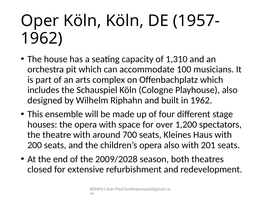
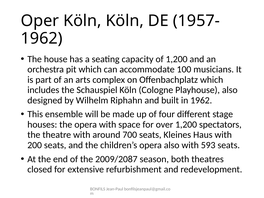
of 1,310: 1,310 -> 1,200 (177, 59)
201: 201 -> 593 (208, 145)
2009/2028: 2009/2028 -> 2009/2087 (116, 159)
